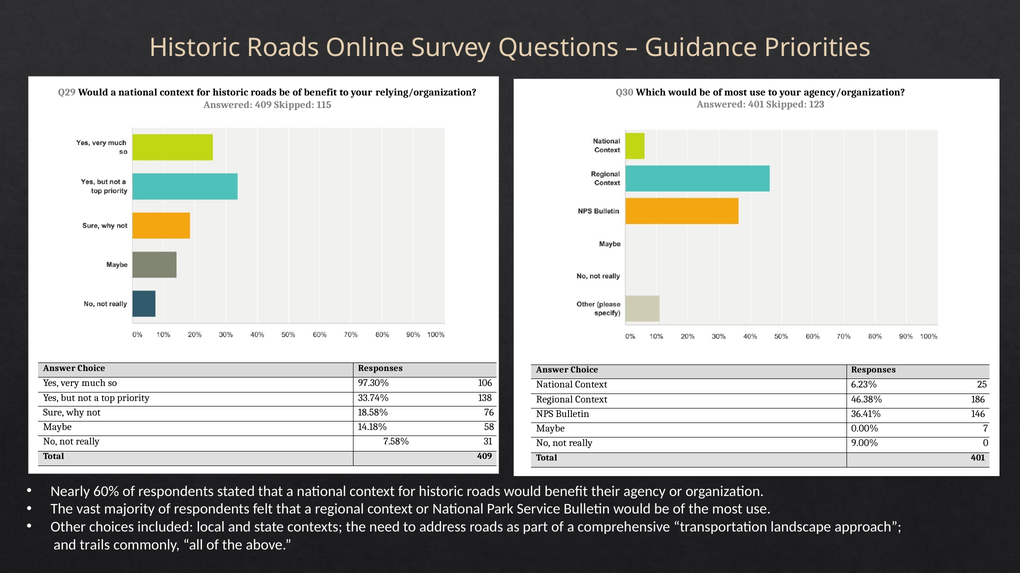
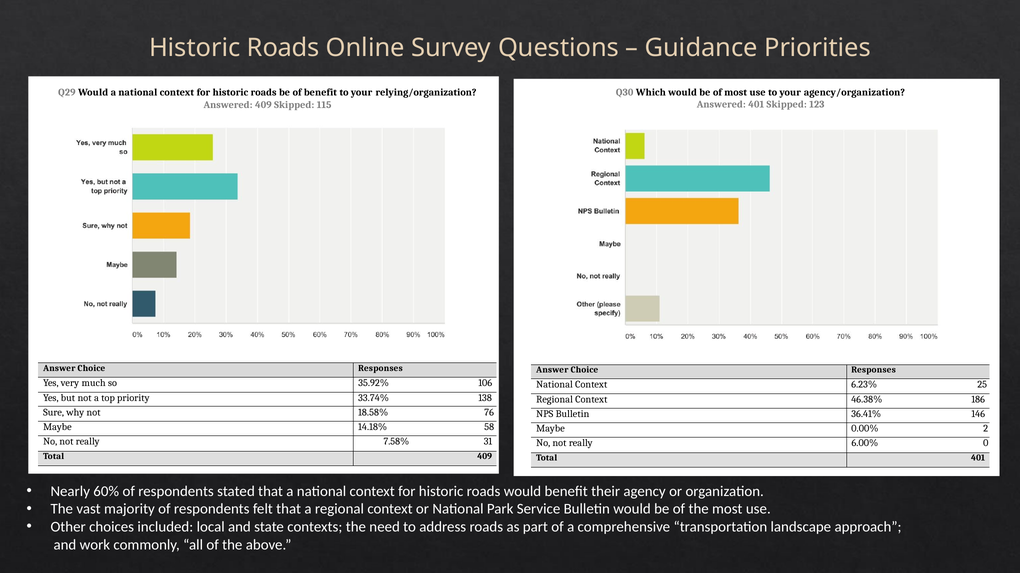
97.30%: 97.30% -> 35.92% (374, 384)
7: 7 -> 2 (986, 429)
9.00%: 9.00% -> 6.00% (865, 443)
trails: trails -> work (95, 545)
